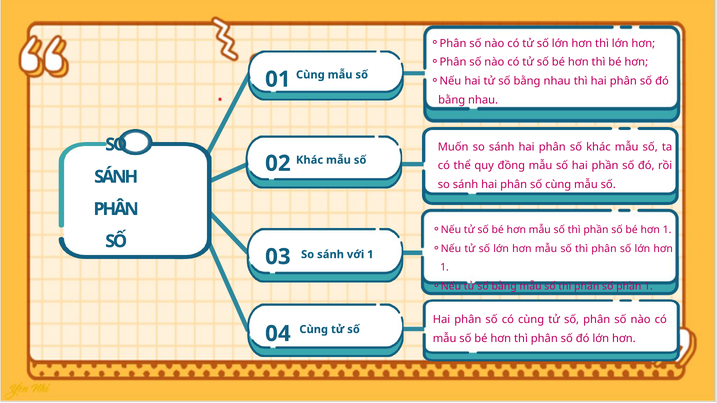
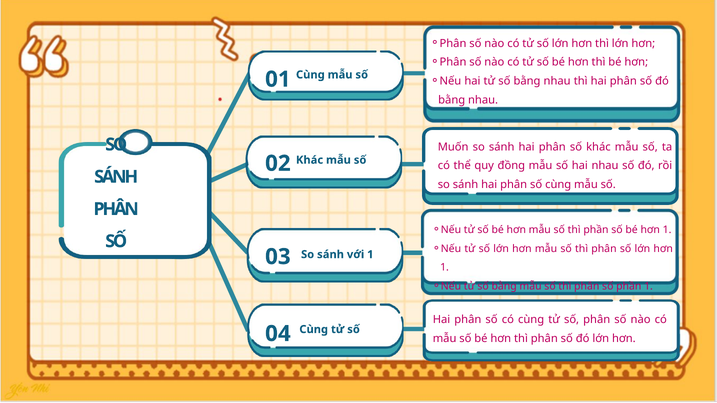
hai phần: phần -> nhau (605, 166)
